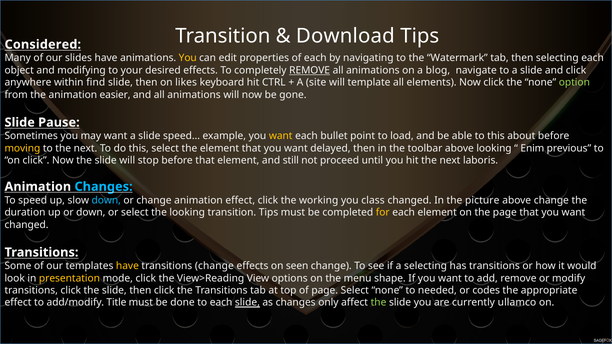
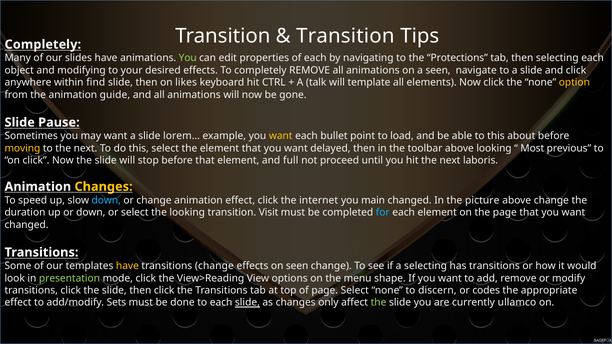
Download: Download -> Transition (345, 36)
Considered: Considered -> Completely (43, 45)
You colour: yellow -> light green (188, 58)
Watermark: Watermark -> Protections (457, 58)
REMOVE underline: present -> none (310, 70)
a blog: blog -> seen (438, 70)
site: site -> talk (316, 83)
option colour: light green -> yellow (574, 83)
easier: easier -> guide (115, 95)
speed…: speed… -> lorem… (181, 136)
Enim: Enim -> Most (532, 148)
still: still -> full (291, 161)
Changes colour: light blue -> yellow (104, 187)
working: working -> internet (319, 200)
class: class -> main (373, 200)
transition Tips: Tips -> Visit (269, 213)
for colour: yellow -> light blue (383, 213)
presentation colour: yellow -> light green (69, 278)
needed: needed -> discern (437, 291)
Title: Title -> Sets (116, 303)
